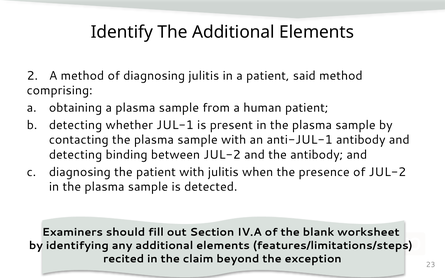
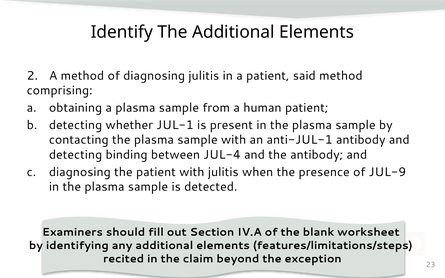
between JUL-2: JUL-2 -> JUL-4 (222, 155)
of JUL-2: JUL-2 -> JUL-9 (387, 172)
